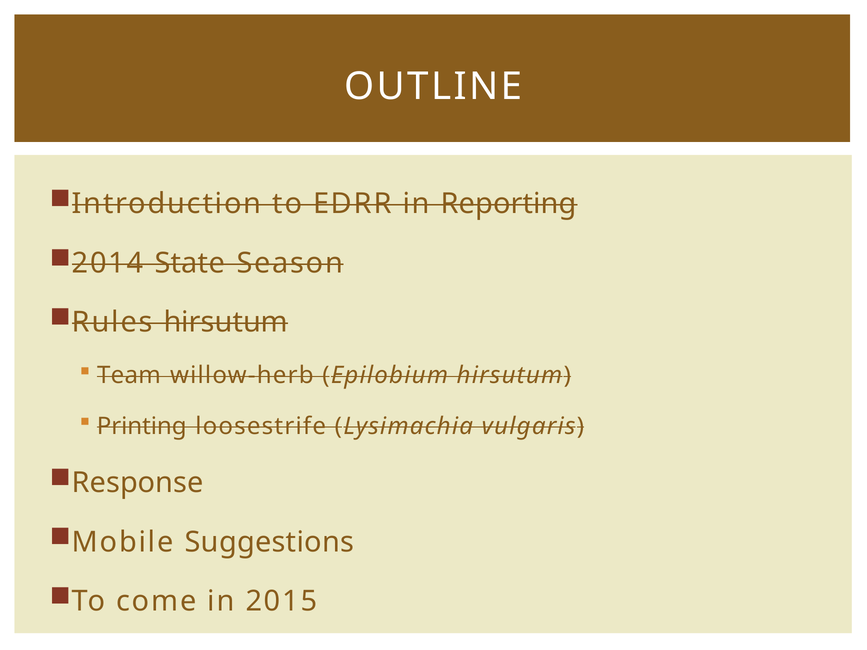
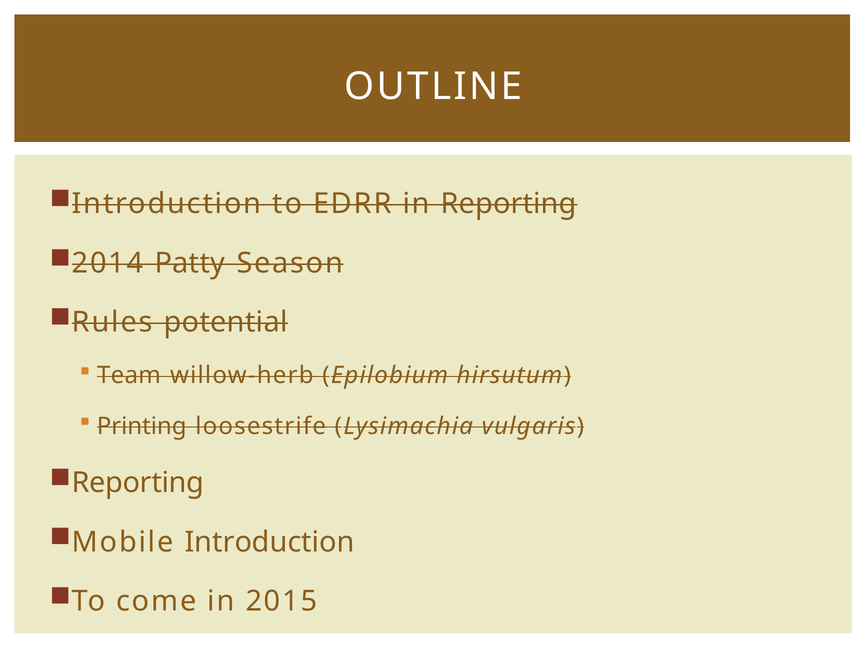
State: State -> Patty (190, 263)
Rules hirsutum: hirsutum -> potential (226, 323)
Response: Response -> Reporting (138, 483)
Mobile Suggestions: Suggestions -> Introduction (270, 542)
